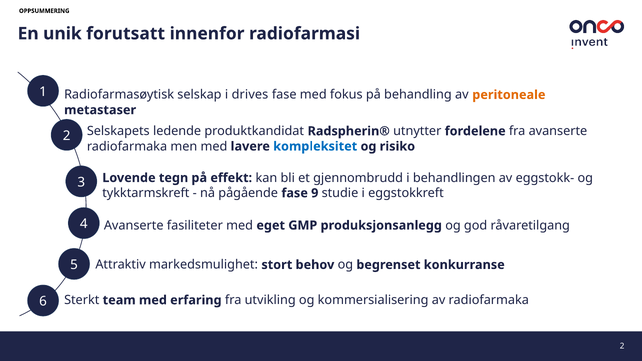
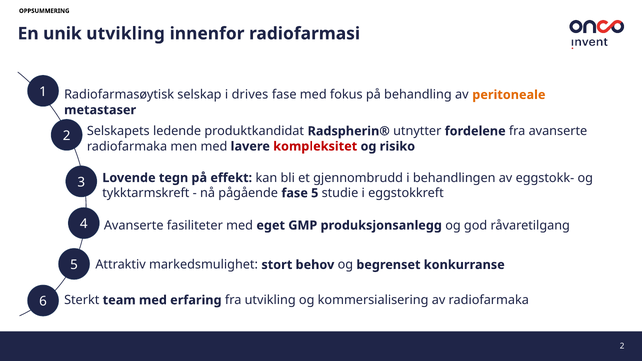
unik forutsatt: forutsatt -> utvikling (126, 34)
kompleksitet colour: blue -> red (315, 146)
fase 9: 9 -> 5 (315, 193)
